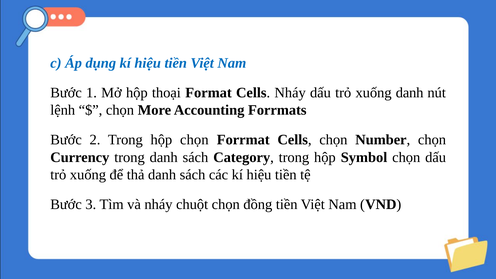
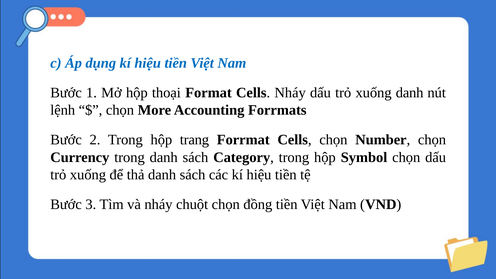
hộp chọn: chọn -> trang (194, 140)
